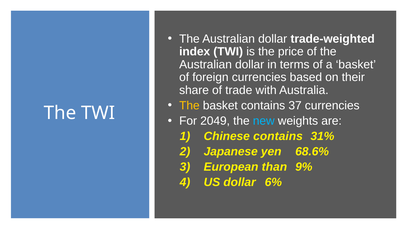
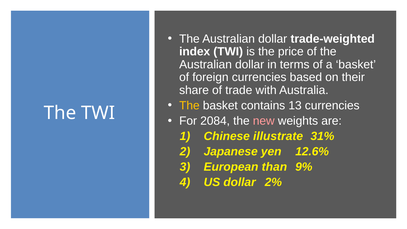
37: 37 -> 13 (295, 106)
2049: 2049 -> 2084 (215, 121)
new colour: light blue -> pink (264, 121)
Chinese contains: contains -> illustrate (278, 136)
68.6%: 68.6% -> 12.6% (312, 152)
6%: 6% -> 2% (273, 182)
